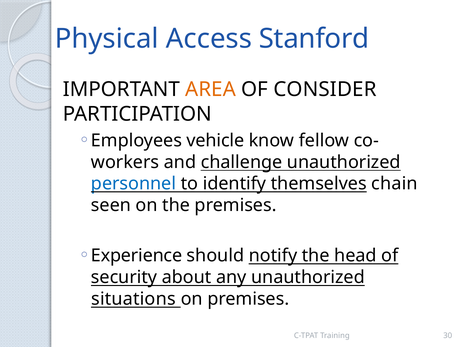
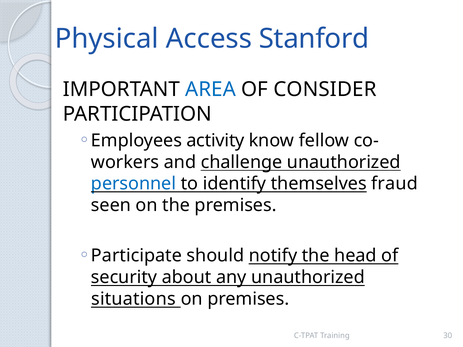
AREA colour: orange -> blue (211, 89)
vehicle: vehicle -> activity (215, 141)
chain: chain -> fraud (395, 184)
Experience: Experience -> Participate (136, 256)
